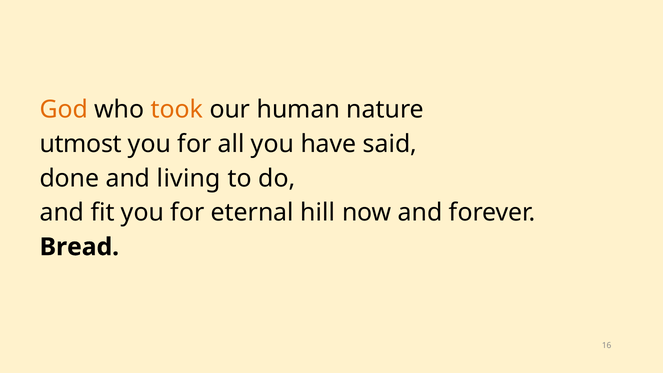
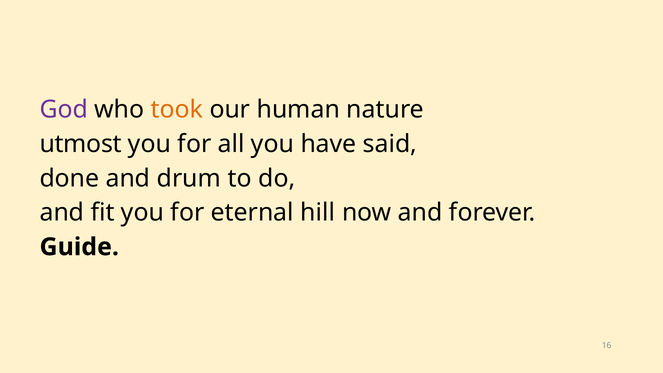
God colour: orange -> purple (64, 110)
living: living -> drum (189, 178)
Bread: Bread -> Guide (79, 247)
